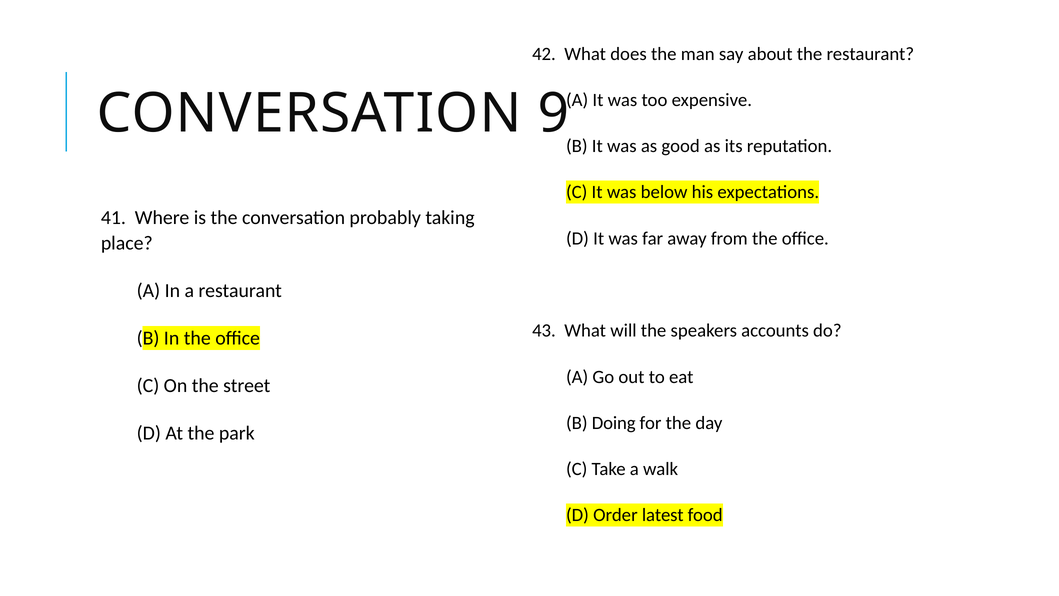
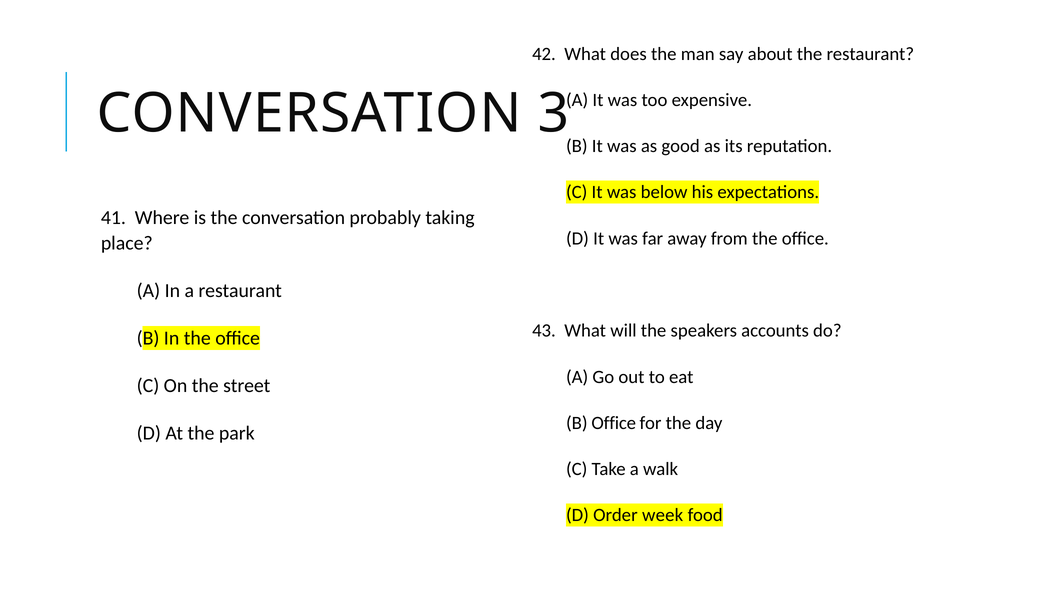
9: 9 -> 3 (554, 114)
B Doing: Doing -> Office (614, 423)
latest: latest -> week (663, 515)
